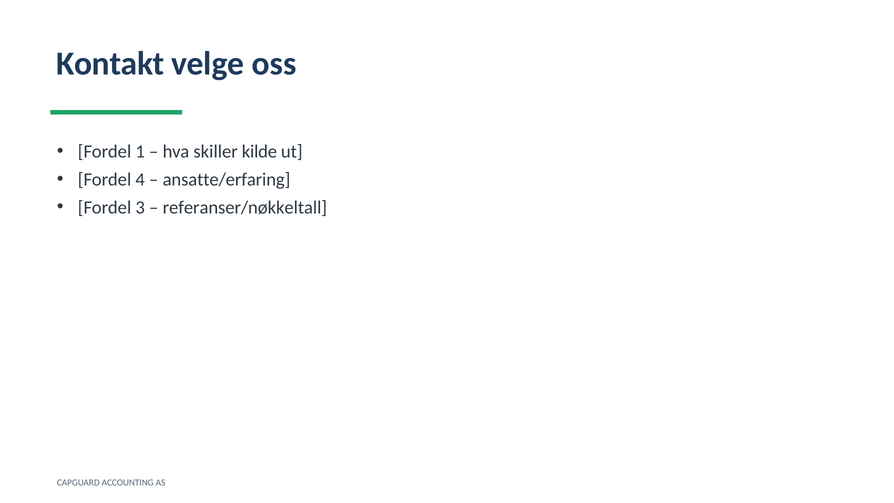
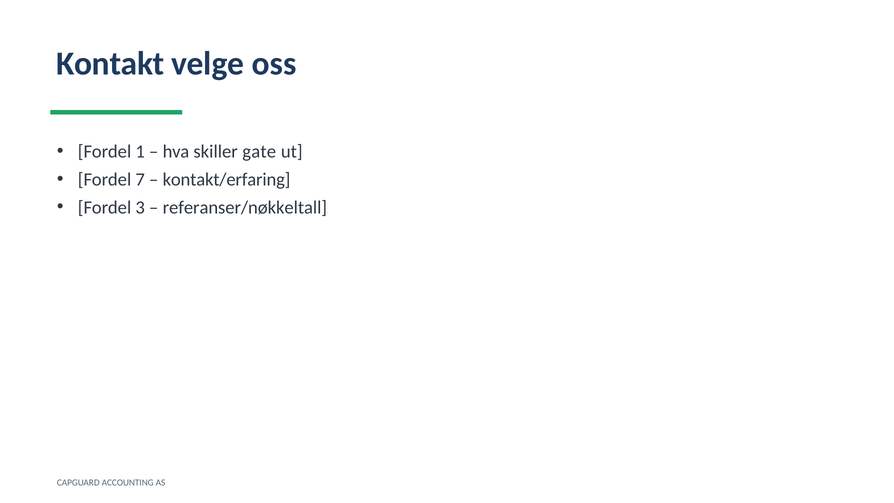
kilde: kilde -> gate (259, 151)
4: 4 -> 7 (140, 179)
ansatte/erfaring: ansatte/erfaring -> kontakt/erfaring (227, 179)
